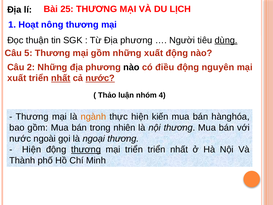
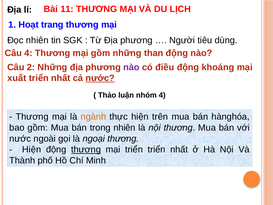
25: 25 -> 11 (67, 9)
nông: nông -> trang (52, 25)
Đọc thuận: thuận -> nhiên (37, 40)
dùng underline: present -> none (226, 40)
Câu 5: 5 -> 4 (28, 53)
những xuất: xuất -> than (154, 53)
nào colour: black -> purple (131, 67)
nguyên: nguyên -> khoáng (218, 67)
nhất underline: present -> none (61, 78)
kiến: kiến -> trên (160, 117)
